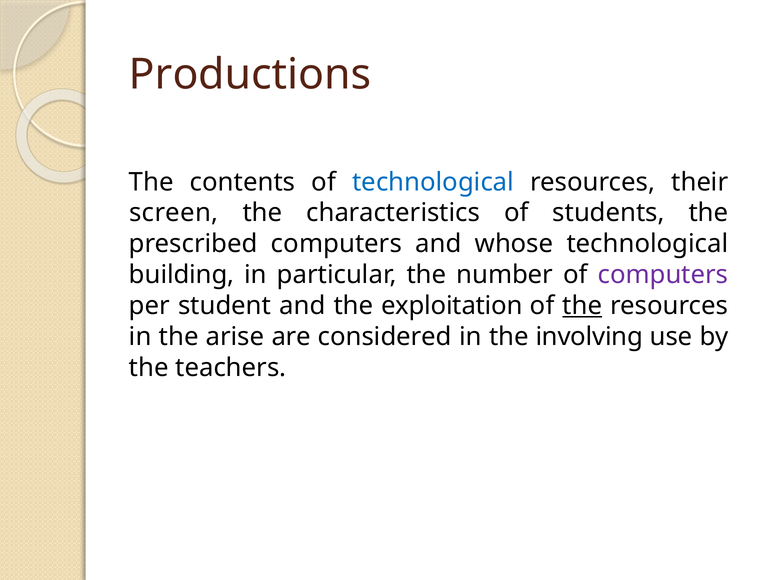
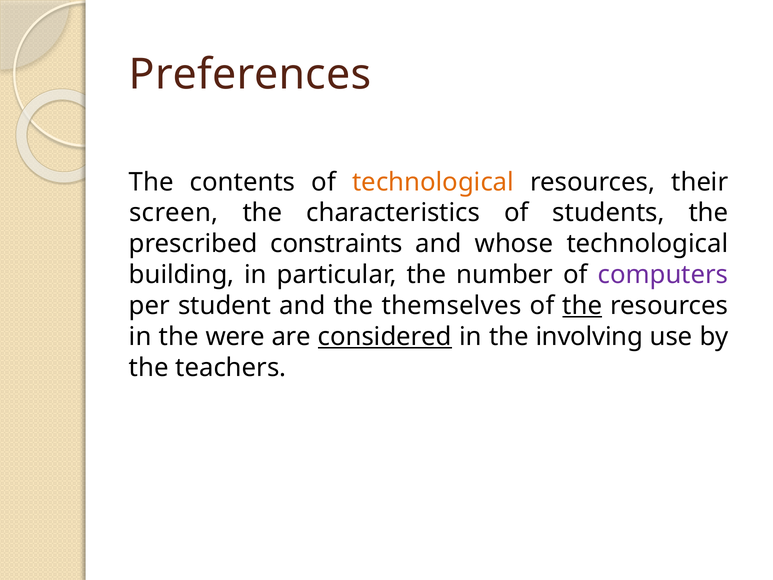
Productions: Productions -> Preferences (250, 74)
technological colour: blue -> orange (433, 182)
prescribed computers: computers -> constraints (337, 244)
exploitation: exploitation -> themselves (452, 306)
arise: arise -> were (235, 337)
considered underline: none -> present (385, 337)
